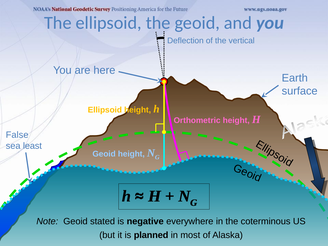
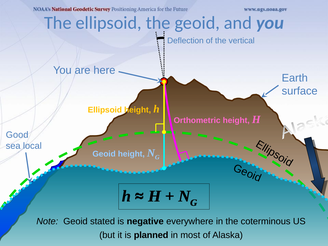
False: False -> Good (17, 135)
least: least -> local (32, 146)
